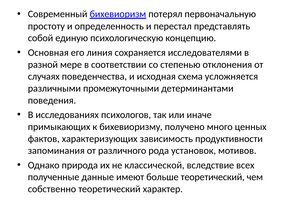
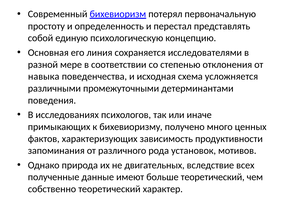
случаях: случаях -> навыка (44, 76)
классической: классической -> двигательных (155, 165)
